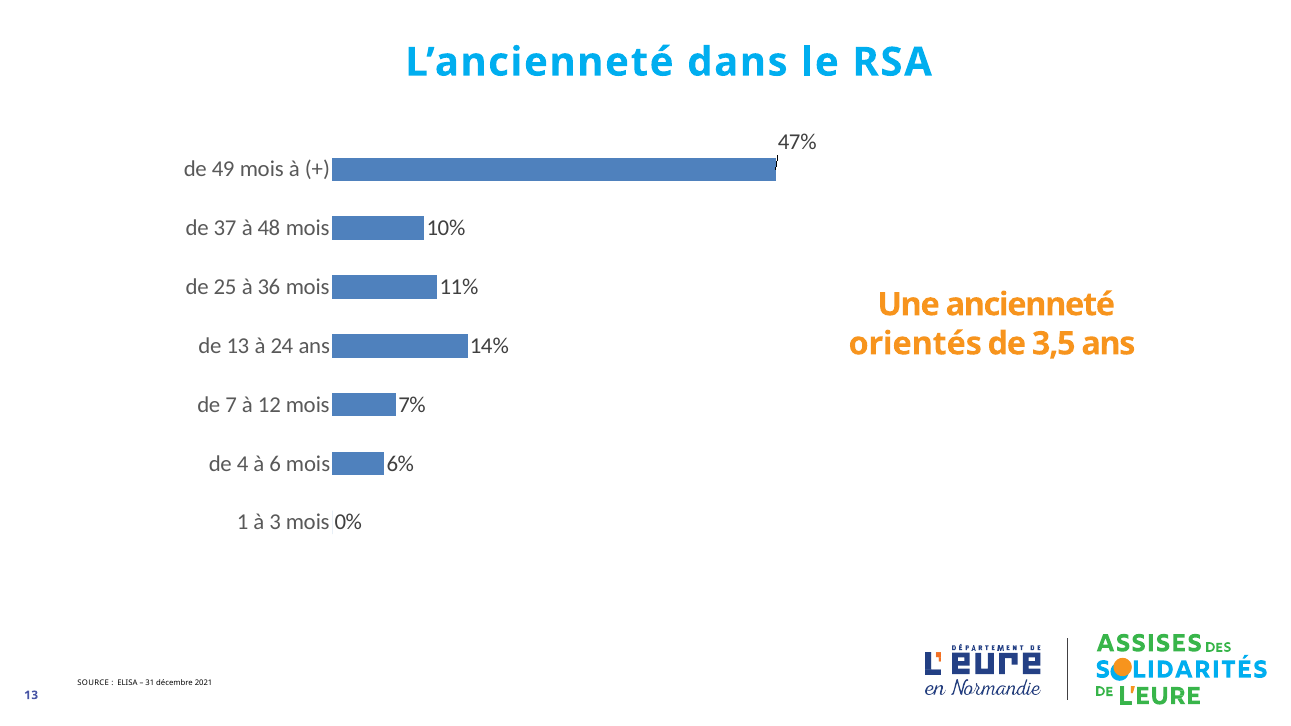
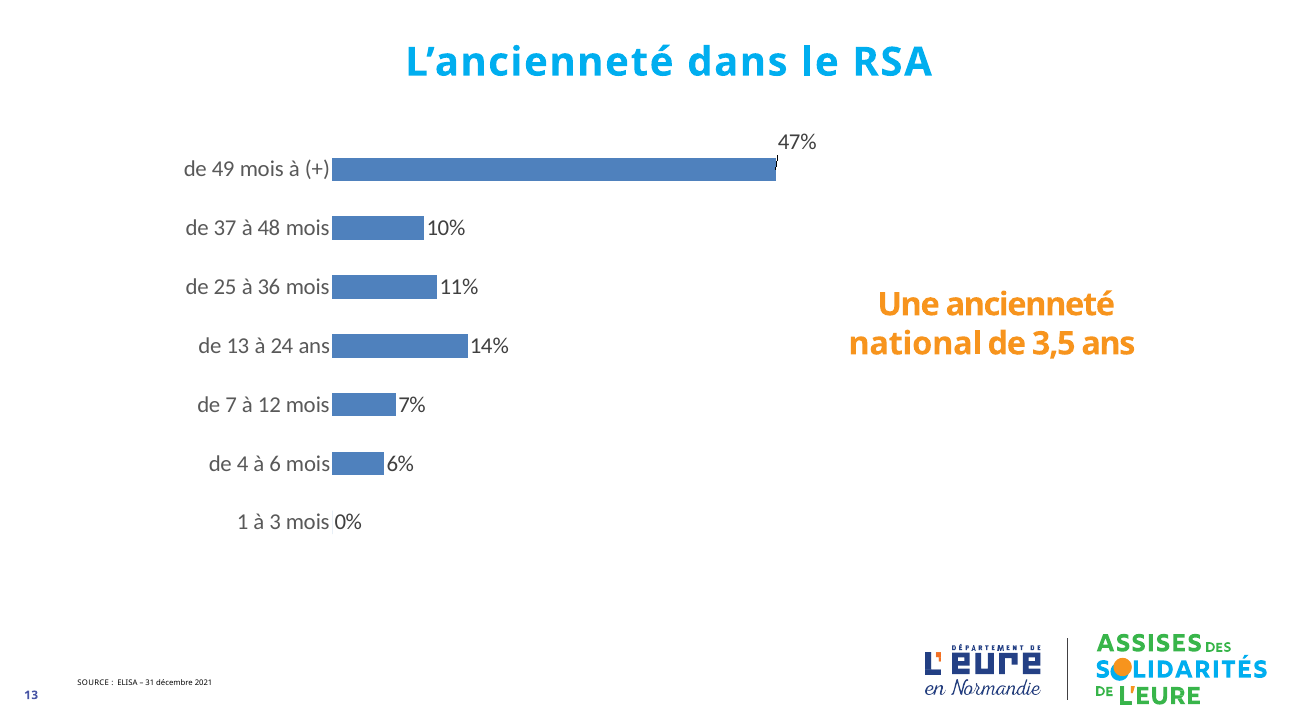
orientés: orientés -> national (915, 344)
